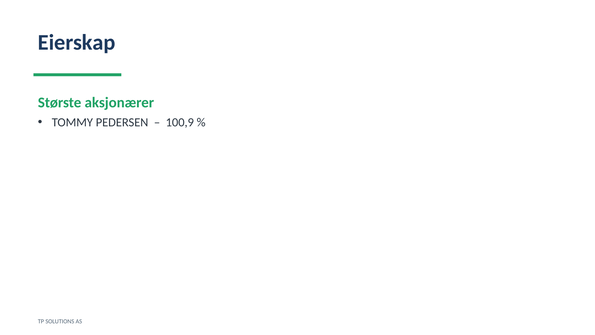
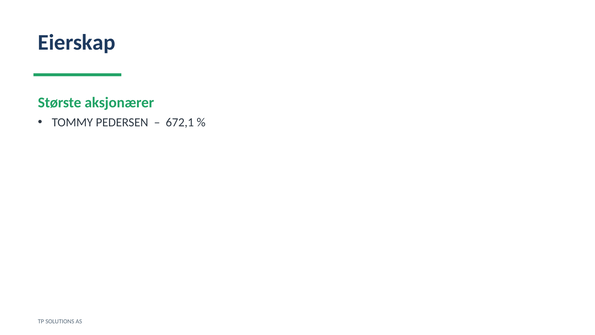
100,9: 100,9 -> 672,1 (180, 122)
